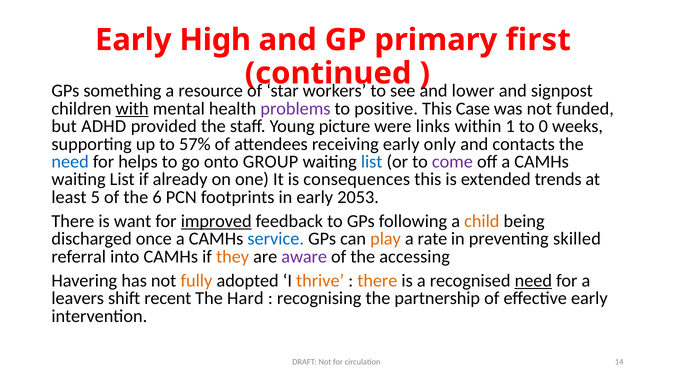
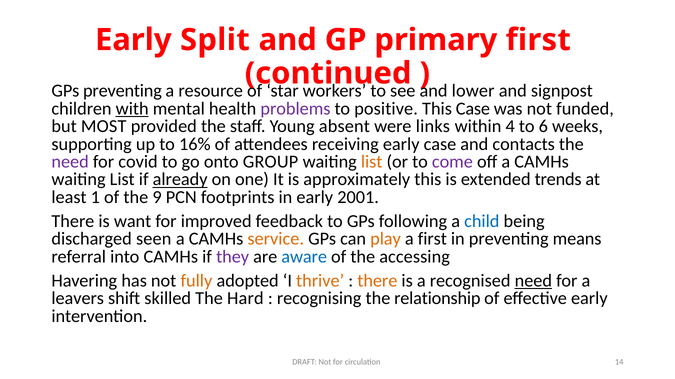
High: High -> Split (215, 40)
GPs something: something -> preventing (122, 91)
ADHD: ADHD -> MOST (104, 127)
picture: picture -> absent (344, 127)
1: 1 -> 4 (510, 127)
0: 0 -> 6 (543, 127)
57%: 57% -> 16% (195, 144)
early only: only -> case (440, 144)
need colour: blue -> purple (70, 162)
helps: helps -> covid (138, 162)
list colour: blue -> orange (372, 162)
already underline: none -> present (180, 180)
consequences: consequences -> approximately (357, 180)
5: 5 -> 1 (95, 198)
6: 6 -> 9 (157, 198)
2053: 2053 -> 2001 (358, 198)
improved underline: present -> none (216, 222)
child colour: orange -> blue (482, 222)
once: once -> seen (154, 239)
service colour: blue -> orange (276, 239)
a rate: rate -> first (432, 239)
skilled: skilled -> means (577, 239)
they colour: orange -> purple (233, 257)
aware colour: purple -> blue (304, 257)
recent: recent -> skilled (168, 299)
partnership: partnership -> relationship (437, 299)
